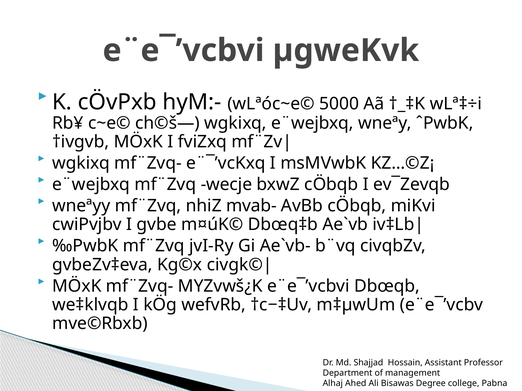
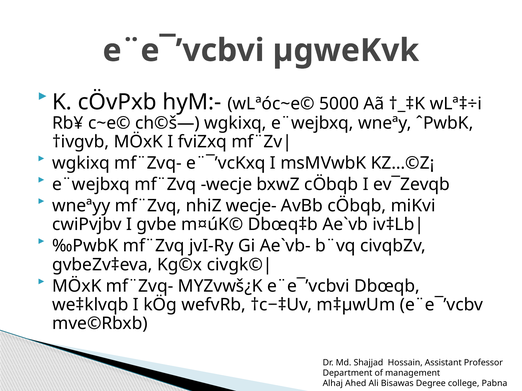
mvab-: mvab- -> wecje- (251, 206)
